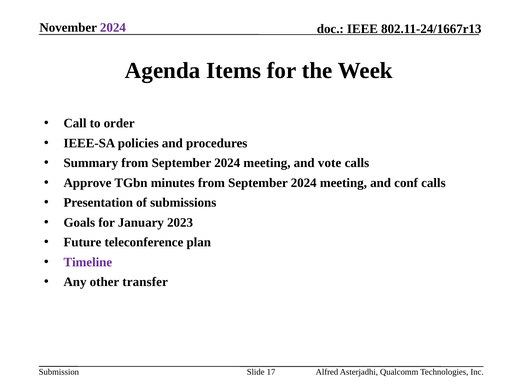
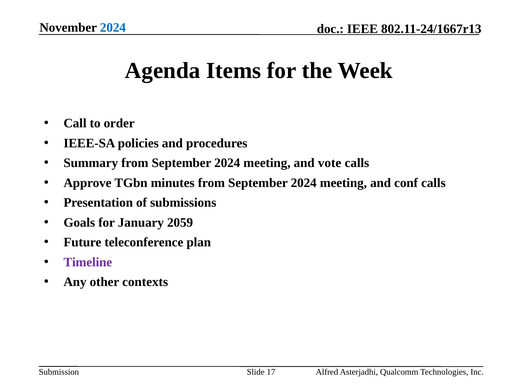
2024 colour: purple -> blue (113, 27)
2023: 2023 -> 2059 (180, 223)
transfer: transfer -> contexts (145, 282)
